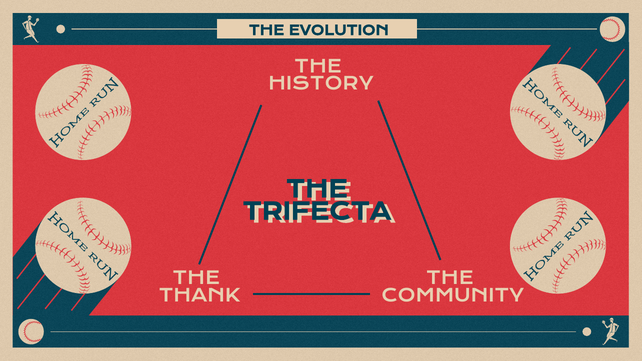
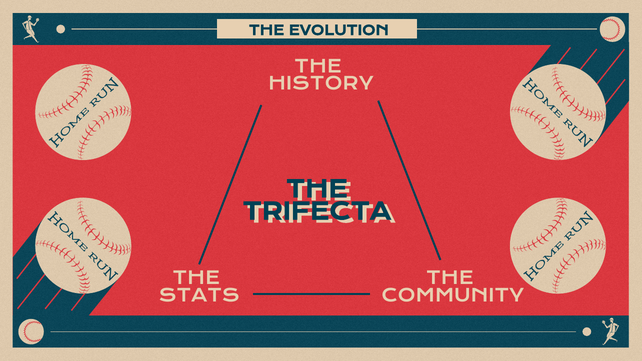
THANK: THANK -> STATS (199, 296)
